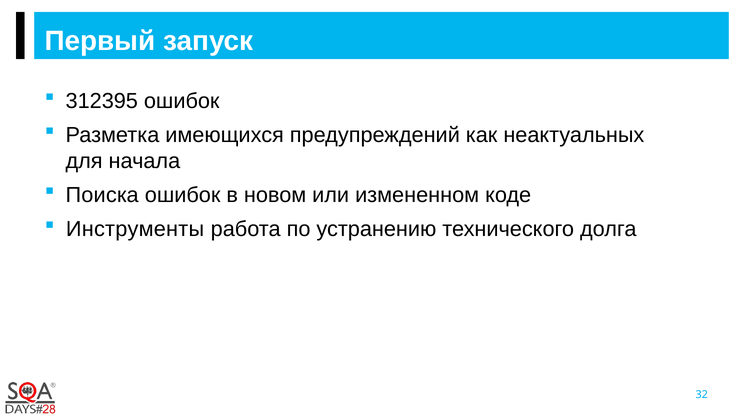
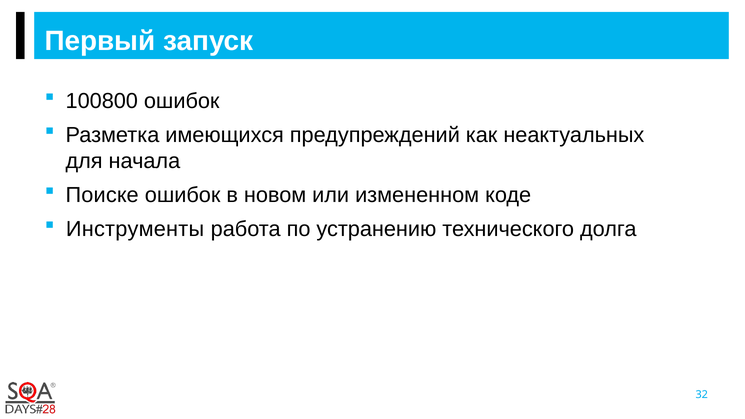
312395: 312395 -> 100800 (102, 101)
Поиска: Поиска -> Поиске (102, 195)
